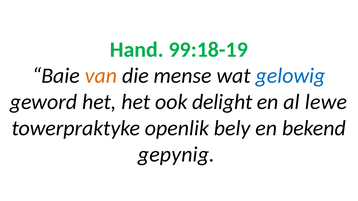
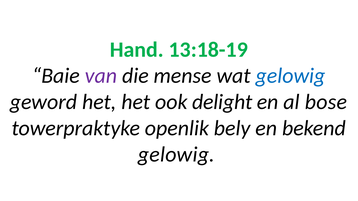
99:18-19: 99:18-19 -> 13:18-19 (208, 50)
van colour: orange -> purple (101, 76)
lewe: lewe -> bose (326, 102)
gepynig: gepynig -> gelowig (176, 155)
